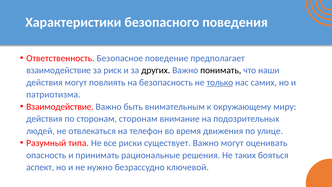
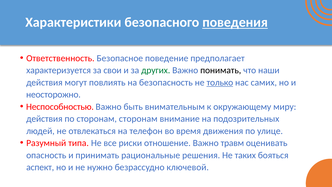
поведения underline: none -> present (235, 22)
взаимодействие: взаимодействие -> характеризуется (59, 70)
риск: риск -> свои (113, 70)
других colour: black -> green (156, 70)
патриотизма: патриотизма -> неосторожно (53, 94)
Взаимодействие: Взаимодействие -> Неспособностью (60, 107)
существует: существует -> отношение (167, 143)
Важно могут: могут -> травм (232, 143)
